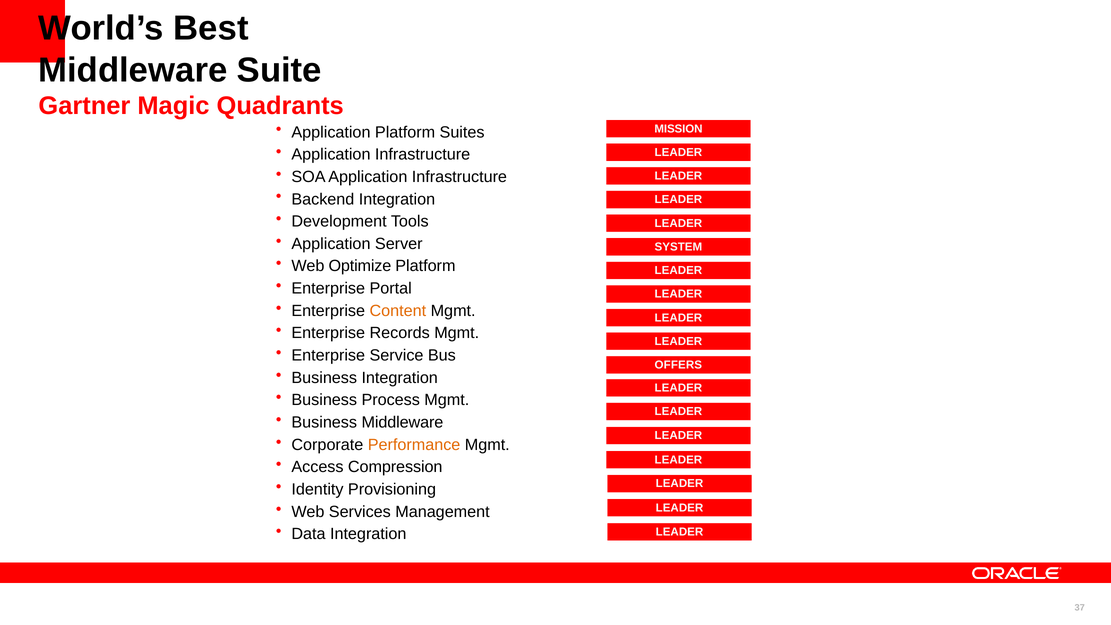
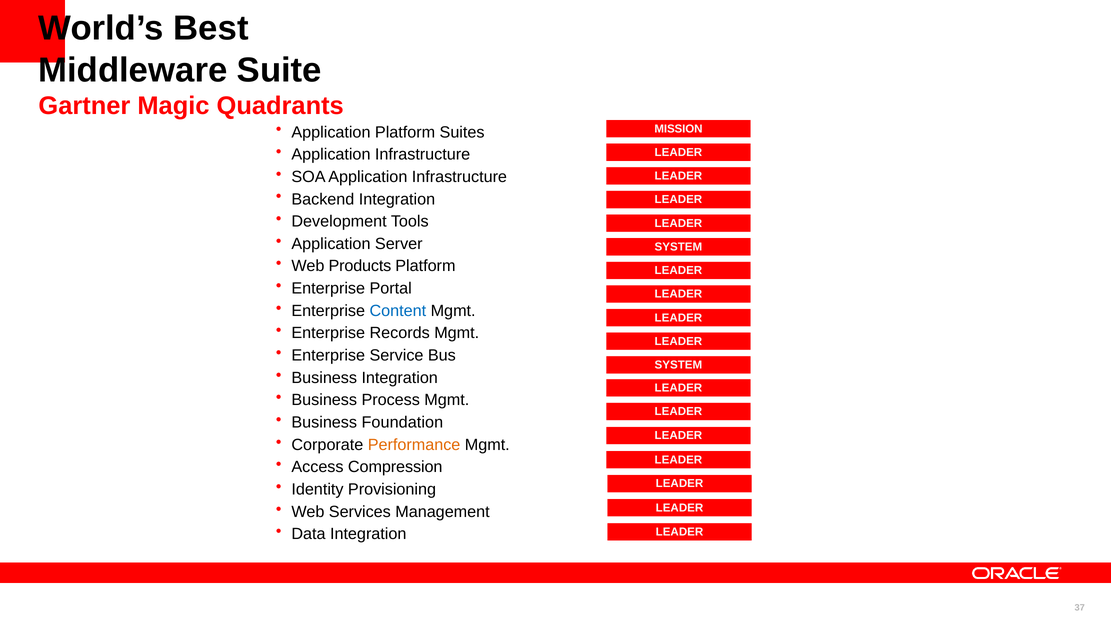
Optimize: Optimize -> Products (360, 266)
Content colour: orange -> blue (398, 311)
OFFERS: OFFERS -> SYSTEM (678, 365)
Business Middleware: Middleware -> Foundation (402, 422)
